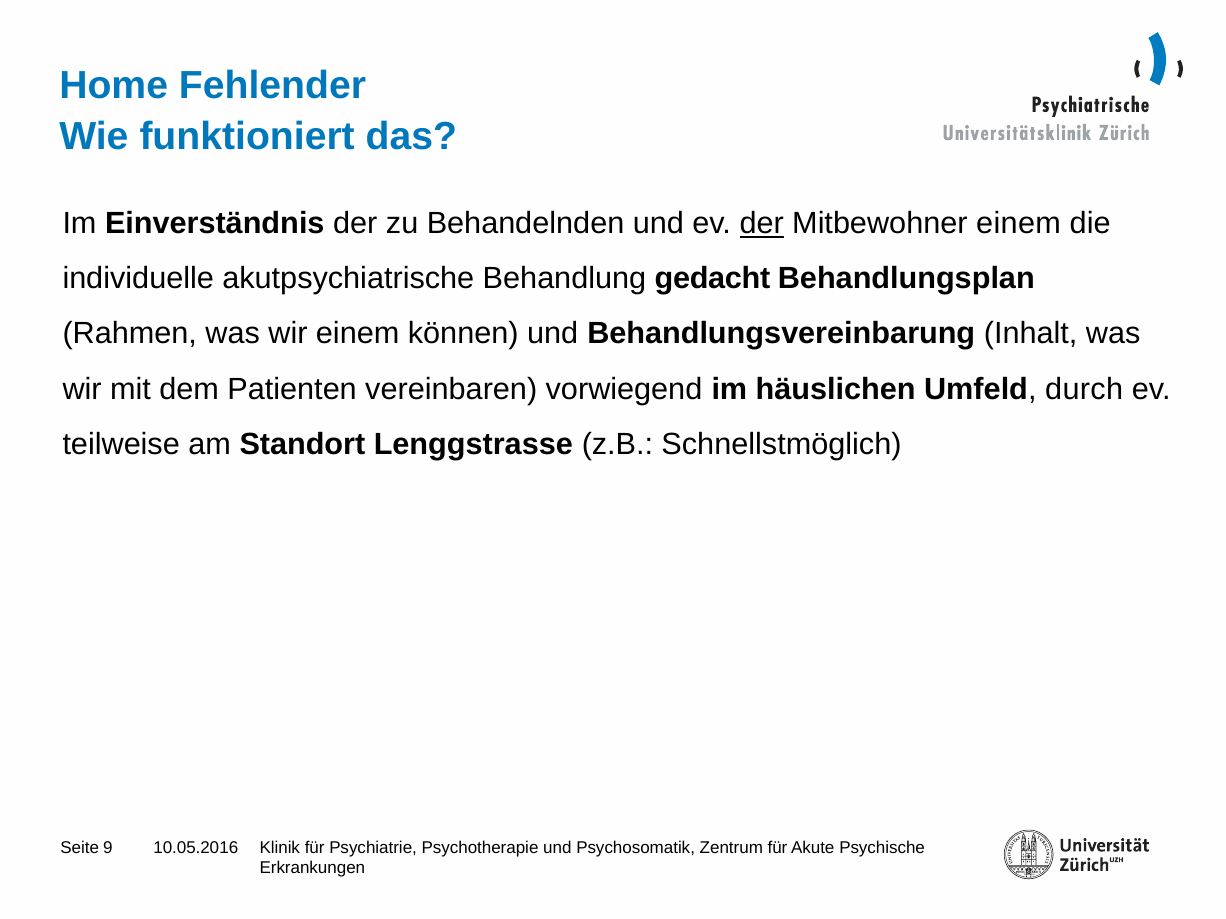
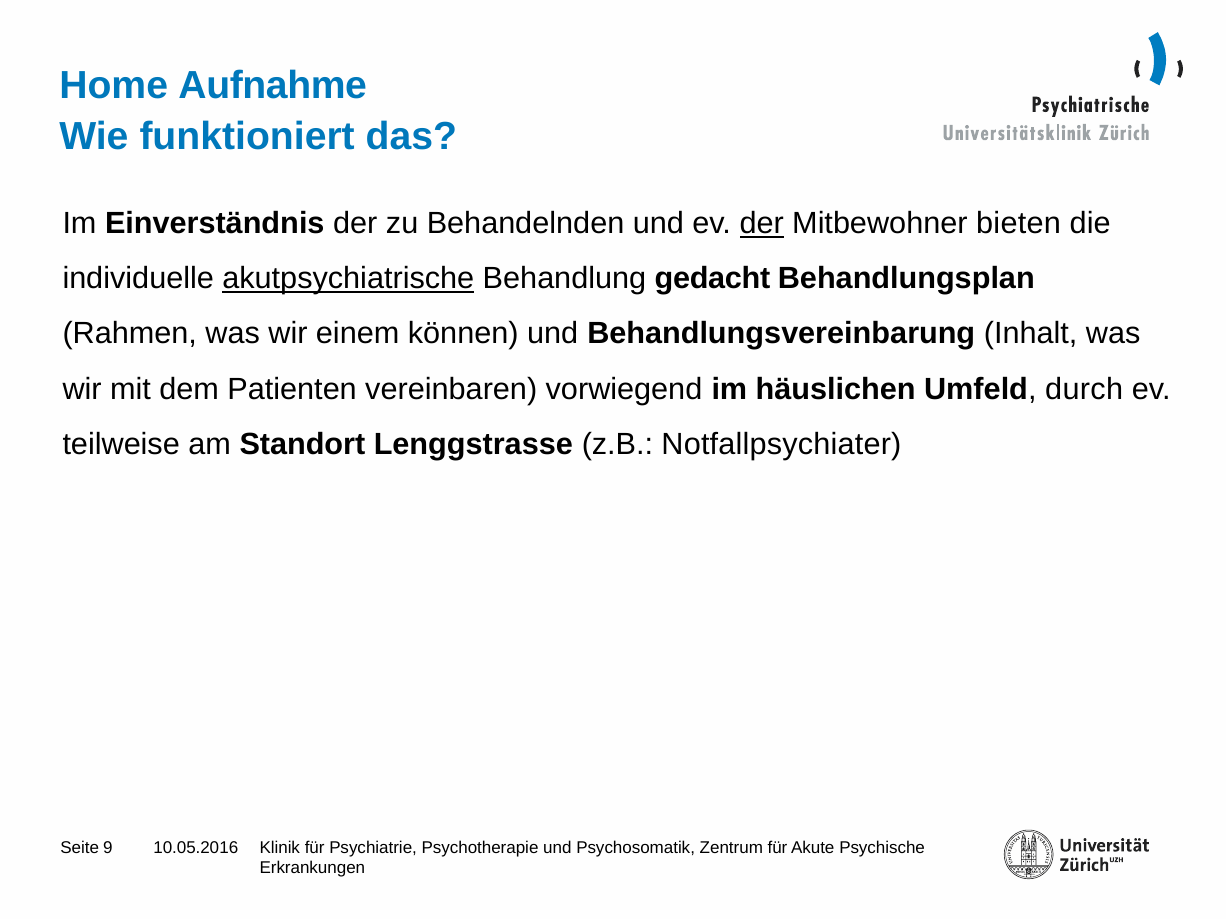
Fehlender: Fehlender -> Aufnahme (273, 86)
Mitbewohner einem: einem -> bieten (1019, 224)
akutpsychiatrische underline: none -> present (348, 279)
Schnellstmöglich: Schnellstmöglich -> Notfallpsychiater (781, 444)
